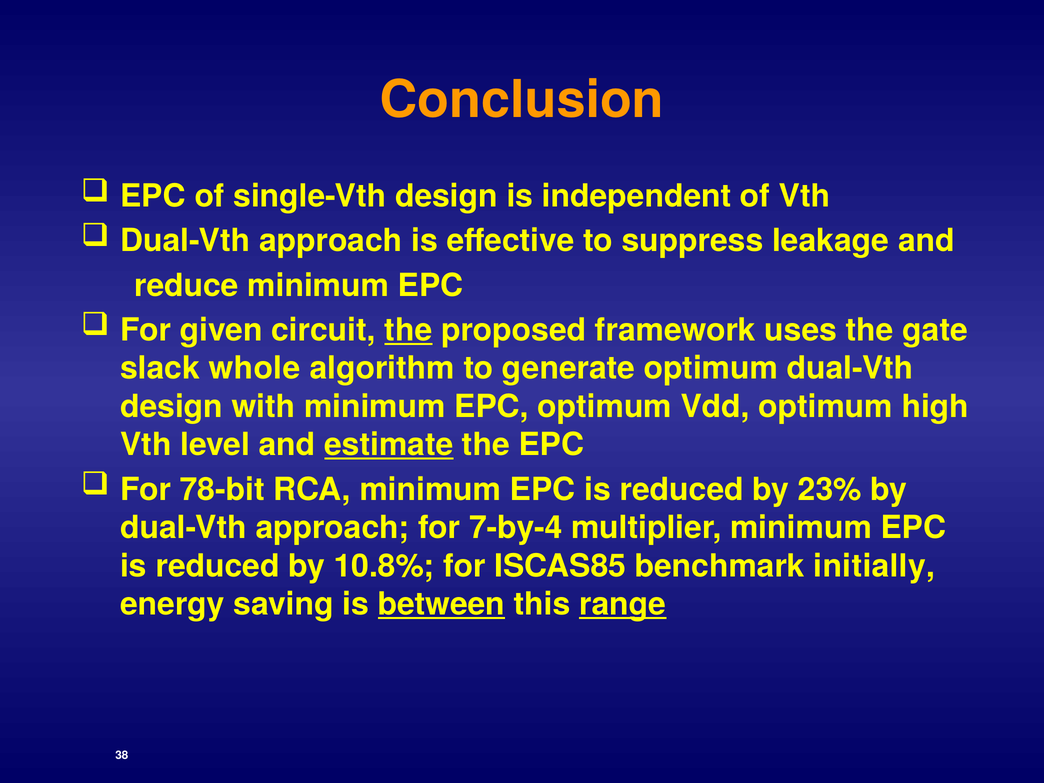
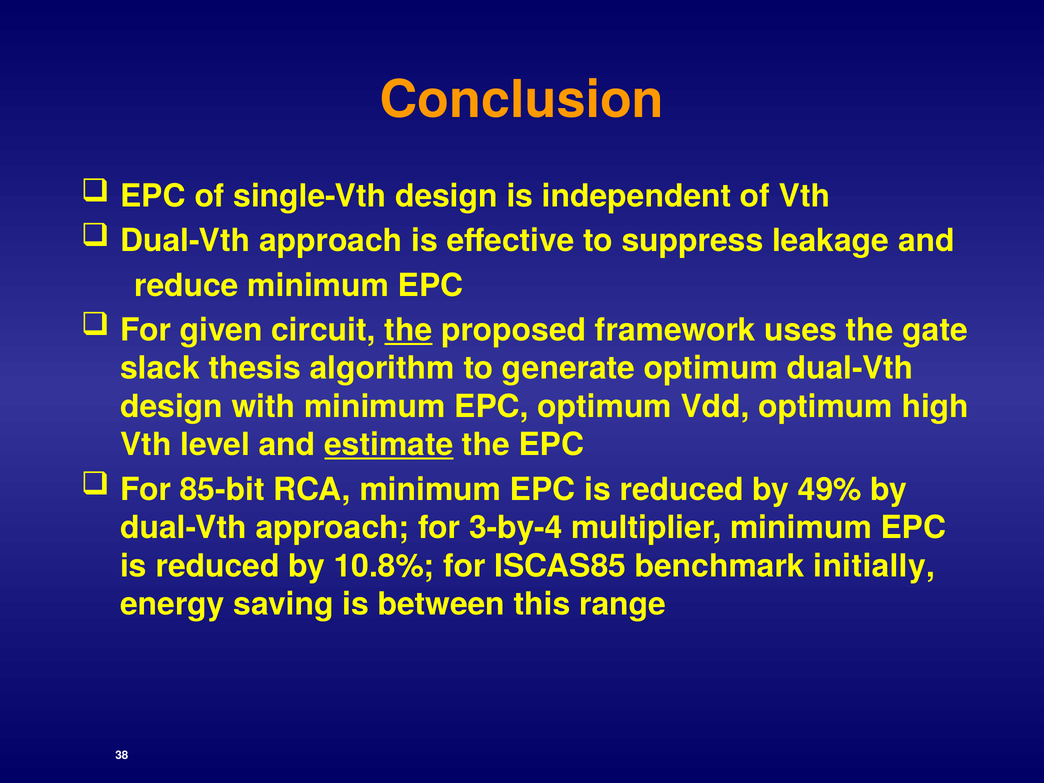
whole: whole -> thesis (255, 368)
78-bit: 78-bit -> 85-bit (222, 490)
23%: 23% -> 49% (830, 490)
7-by-4: 7-by-4 -> 3-by-4 (516, 528)
between underline: present -> none (441, 604)
range underline: present -> none (623, 604)
